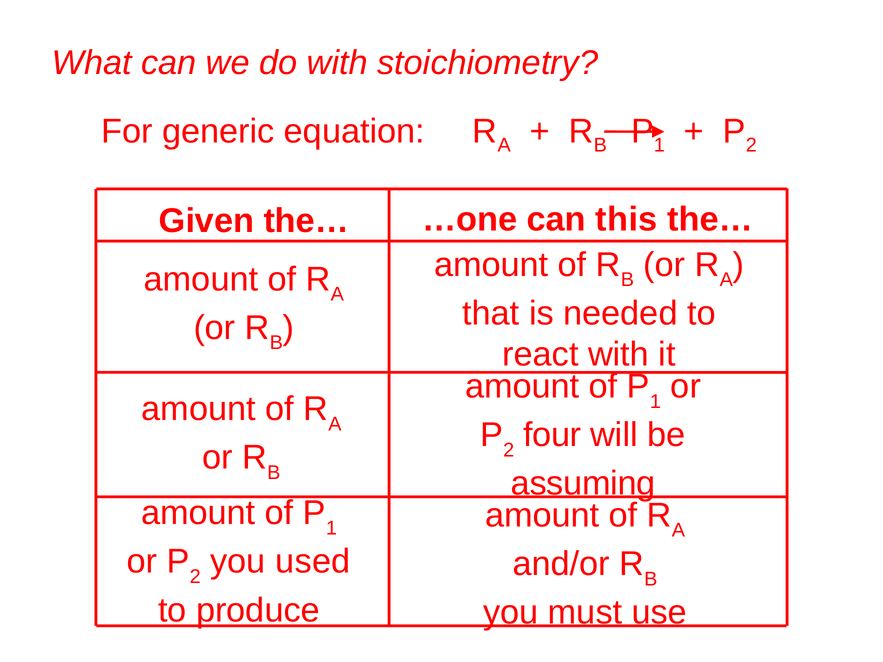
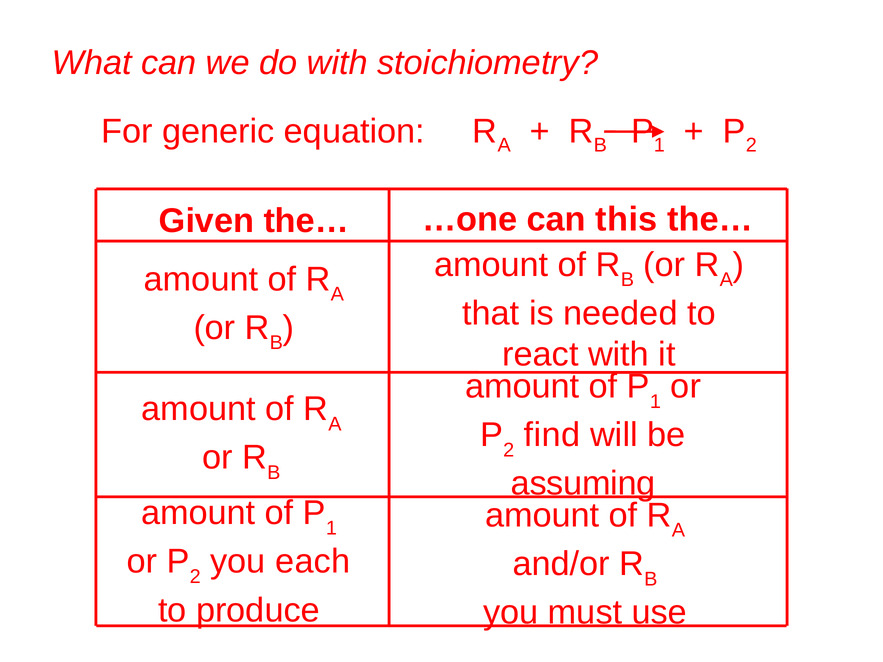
four: four -> find (552, 435)
used: used -> each (313, 562)
